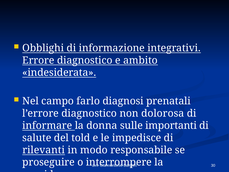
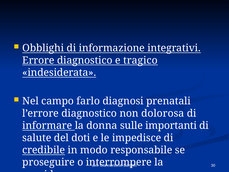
ambito: ambito -> tragico (140, 60)
told: told -> doti (81, 138)
rilevanti: rilevanti -> credibile (44, 150)
